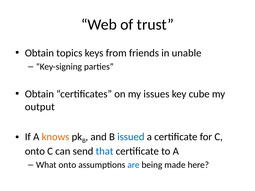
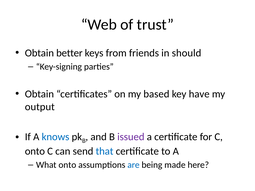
topics: topics -> better (69, 53)
unable: unable -> should (187, 53)
issues: issues -> based (156, 94)
cube: cube -> have (199, 94)
knows colour: orange -> blue (55, 137)
issued colour: blue -> purple (131, 137)
